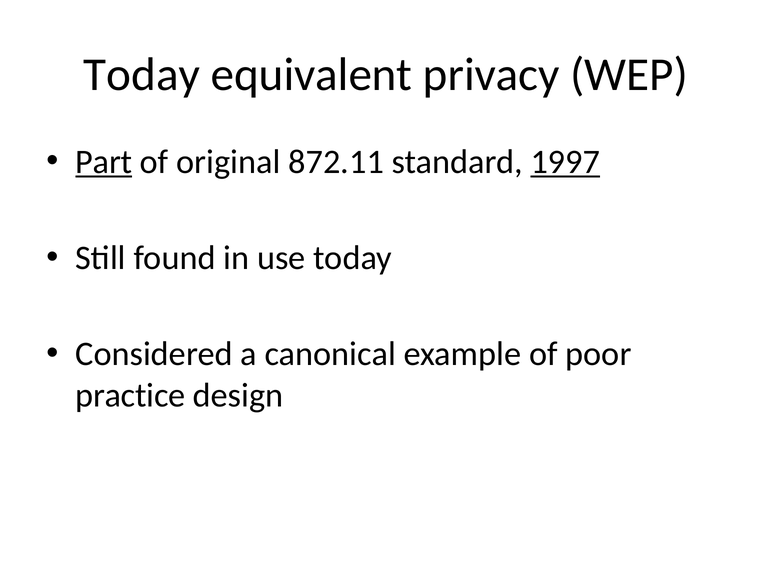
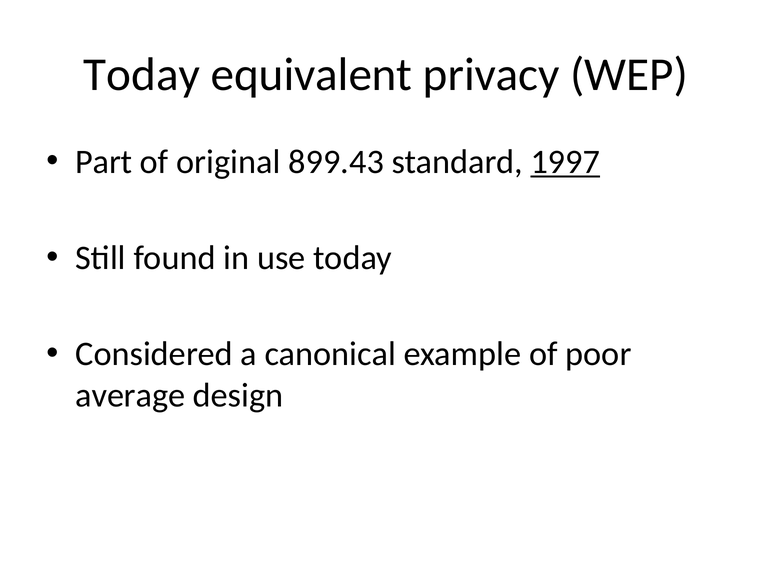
Part underline: present -> none (104, 162)
872.11: 872.11 -> 899.43 (336, 162)
practice: practice -> average (130, 395)
